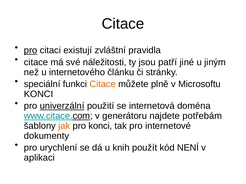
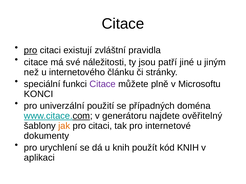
Citace colour: orange -> purple (103, 84)
univerzální underline: present -> none (62, 106)
internetová: internetová -> případných (152, 106)
potřebám: potřebám -> ověřitelný (202, 116)
konci: konci -> citaci (100, 126)
kód NENÍ: NENÍ -> KNIH (188, 148)
